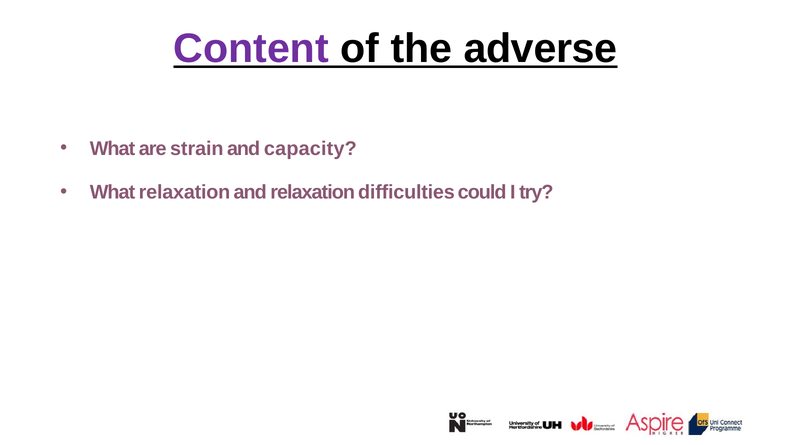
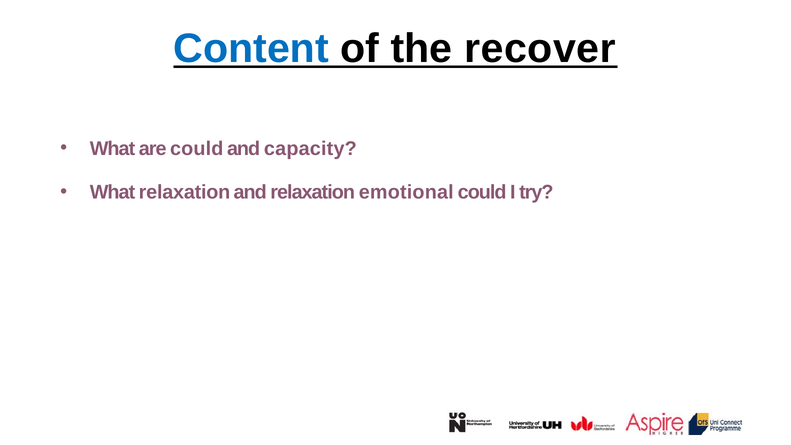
Content colour: purple -> blue (251, 49)
adverse: adverse -> recover (540, 49)
are strain: strain -> could (197, 149)
difficulties: difficulties -> emotional (406, 192)
